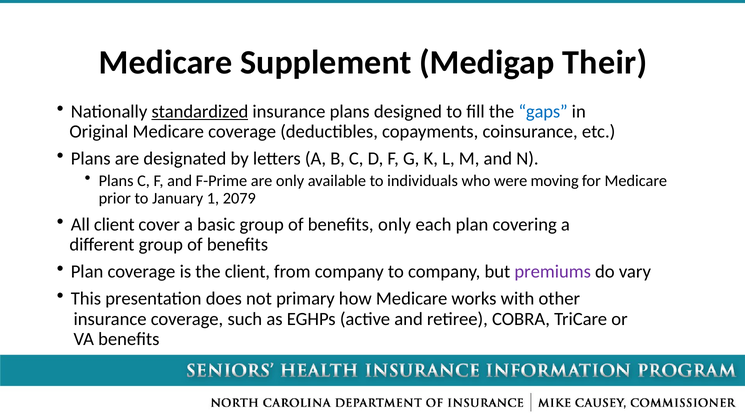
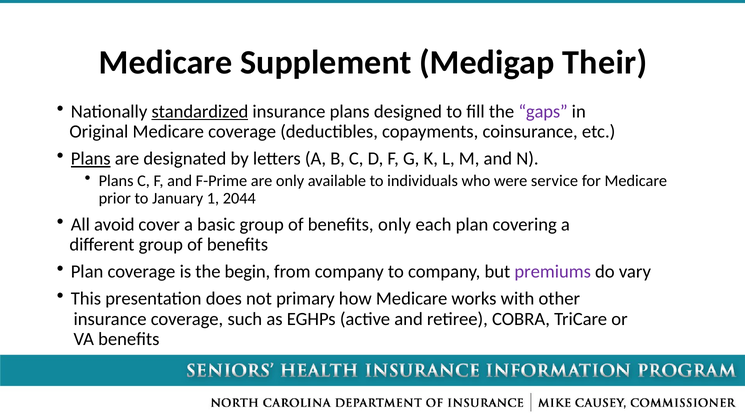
gaps colour: blue -> purple (543, 112)
Plans underline: none -> present (91, 159)
moving: moving -> service (554, 181)
2079: 2079 -> 2044 (239, 198)
All client: client -> avoid (114, 225)
the client: client -> begin (247, 272)
